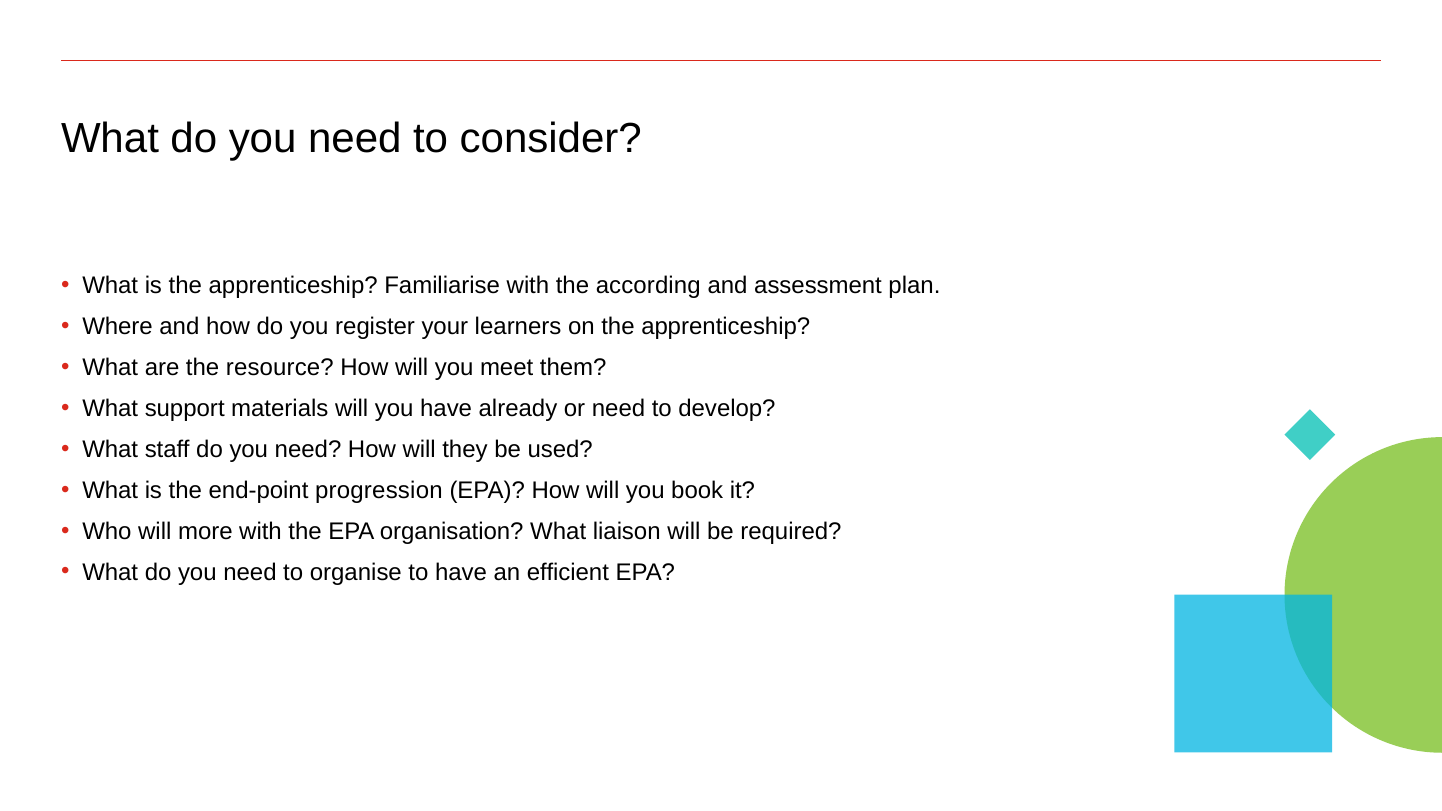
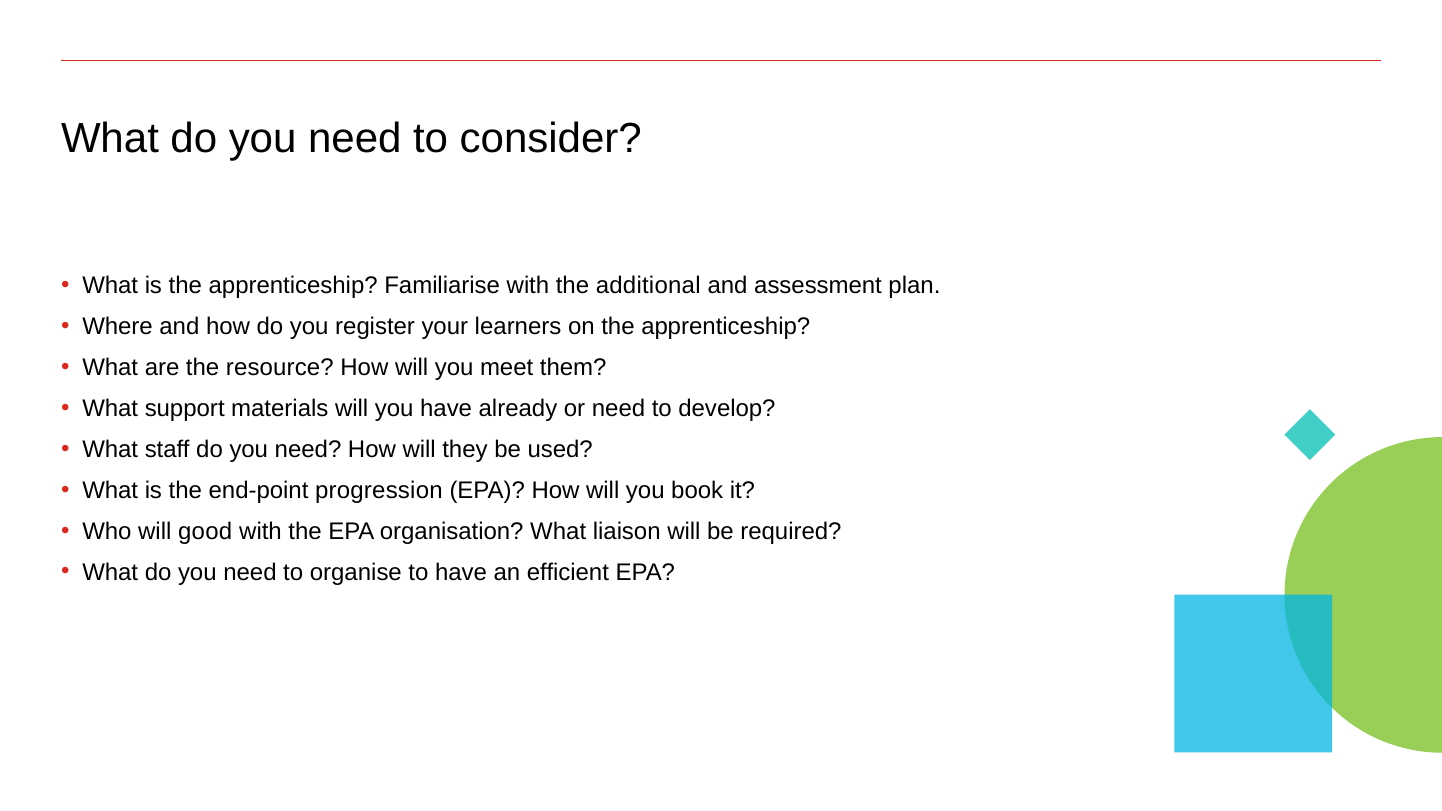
according: according -> additional (648, 285)
more: more -> good (205, 531)
